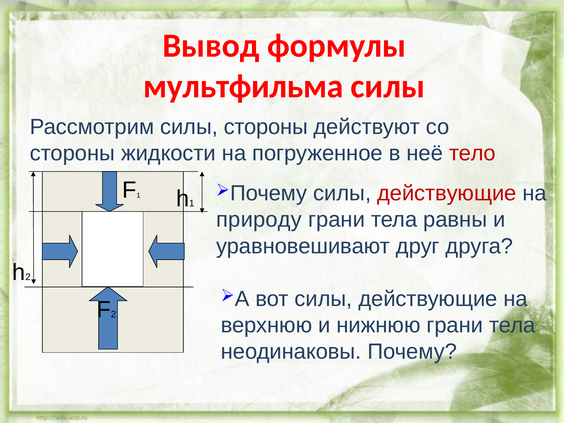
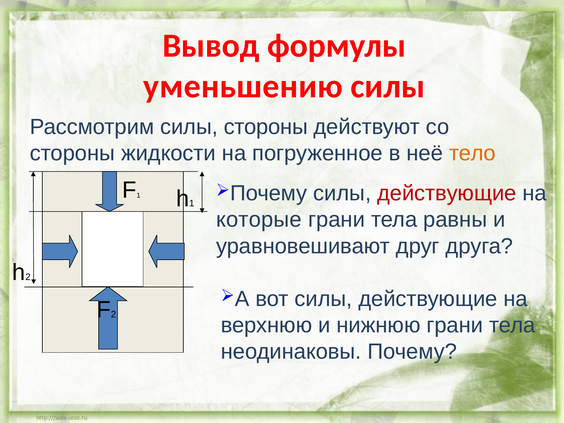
мультфильма: мультфильма -> уменьшению (243, 86)
тело colour: red -> orange (472, 153)
природу: природу -> которые (259, 220)
